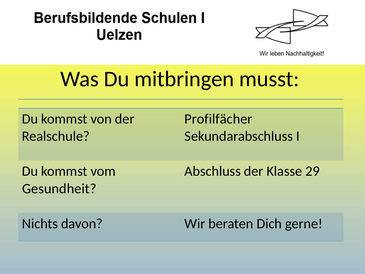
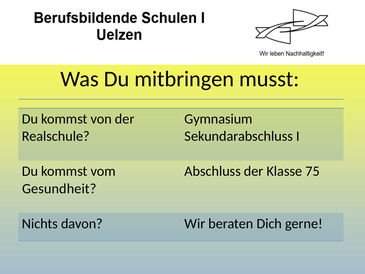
Profilfächer: Profilfächer -> Gymnasium (218, 119)
29: 29 -> 75 (313, 171)
